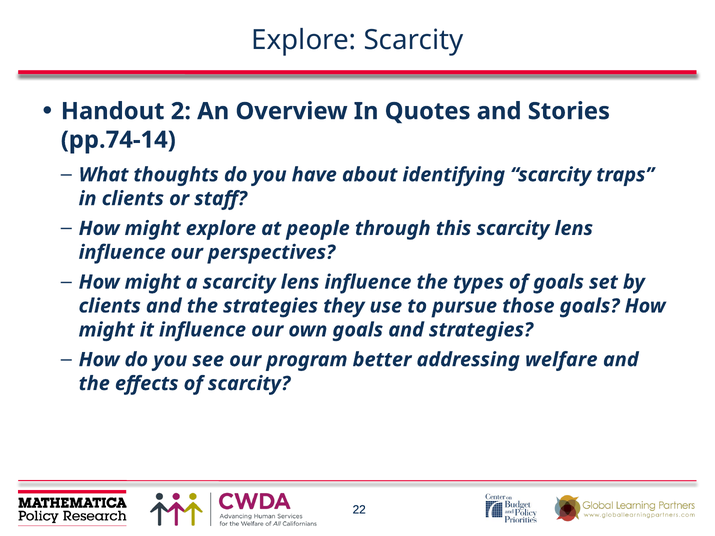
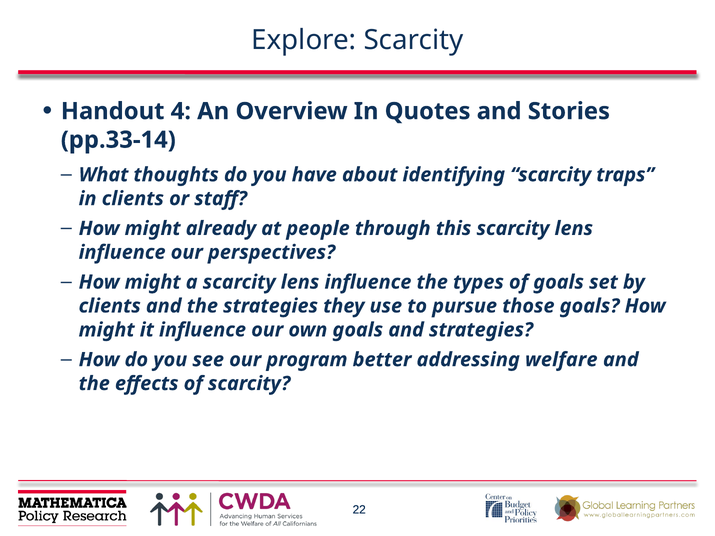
2: 2 -> 4 (181, 111)
pp.74-14: pp.74-14 -> pp.33-14 (118, 140)
might explore: explore -> already (221, 229)
